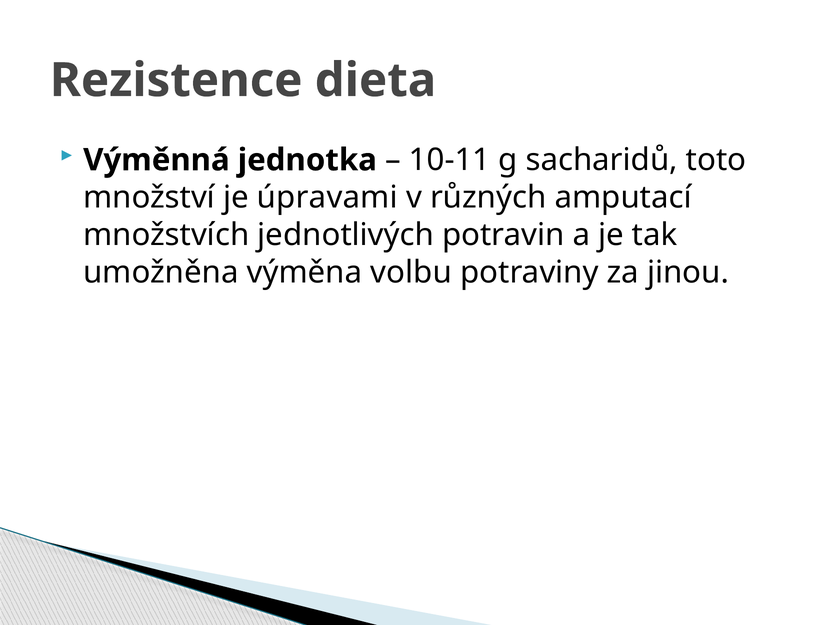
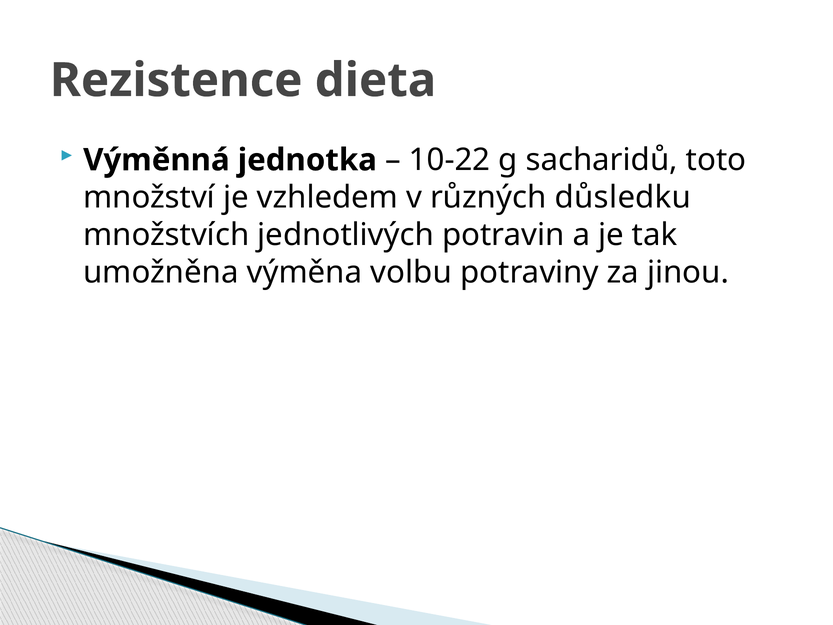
10-11: 10-11 -> 10-22 (450, 160)
úpravami: úpravami -> vzhledem (328, 198)
amputací: amputací -> důsledku (623, 198)
